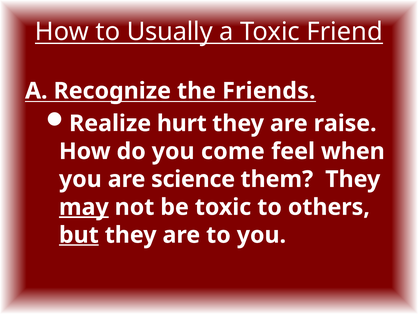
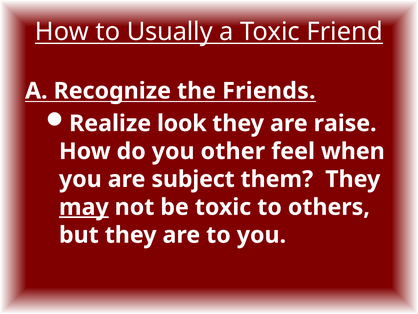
hurt: hurt -> look (182, 123)
come: come -> other (233, 151)
science: science -> subject (193, 179)
but underline: present -> none (79, 235)
